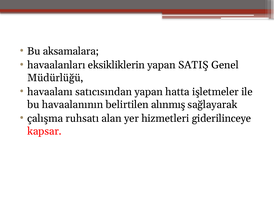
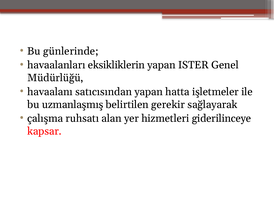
aksamalara: aksamalara -> günlerinde (71, 51)
SATIŞ: SATIŞ -> ISTER (193, 65)
havaalanının: havaalanının -> uzmanlaşmış (73, 105)
alınmış: alınmış -> gerekir (168, 105)
